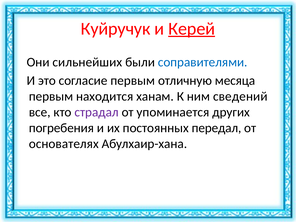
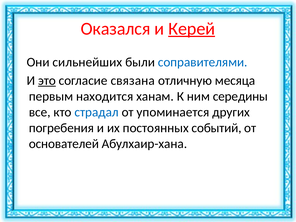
Куйручук: Куйручук -> Оказался (116, 29)
это underline: none -> present (47, 81)
согласие первым: первым -> связана (133, 81)
сведений: сведений -> середины (240, 96)
страдал colour: purple -> blue (97, 112)
передал: передал -> событий (217, 128)
основателях: основателях -> основателей (64, 144)
